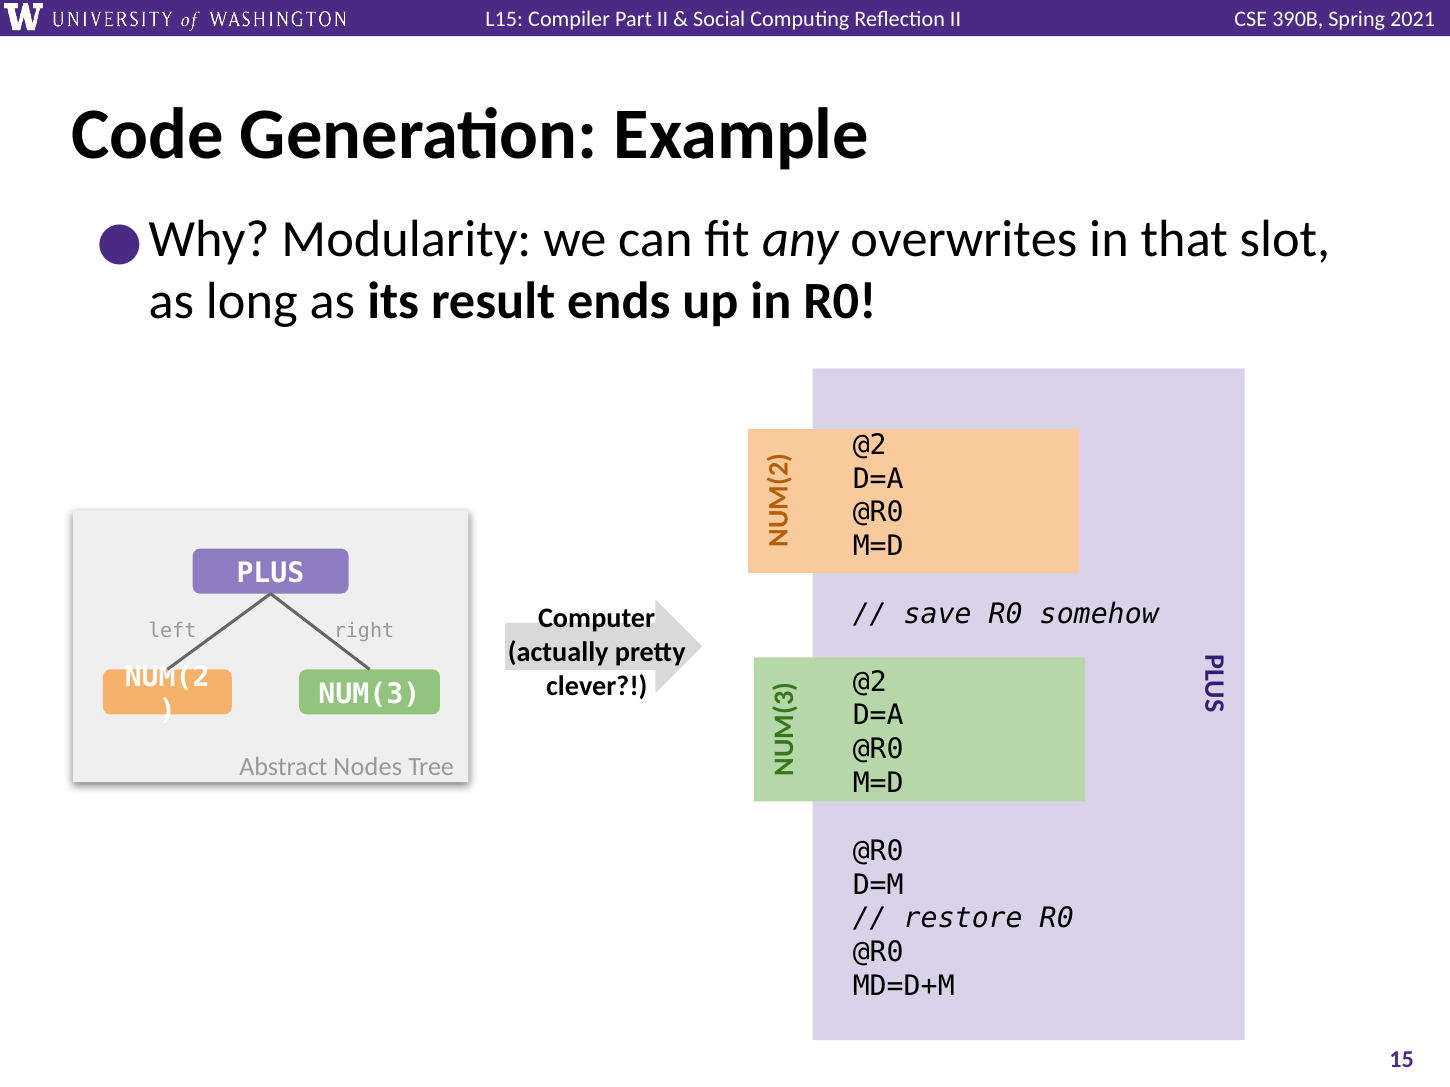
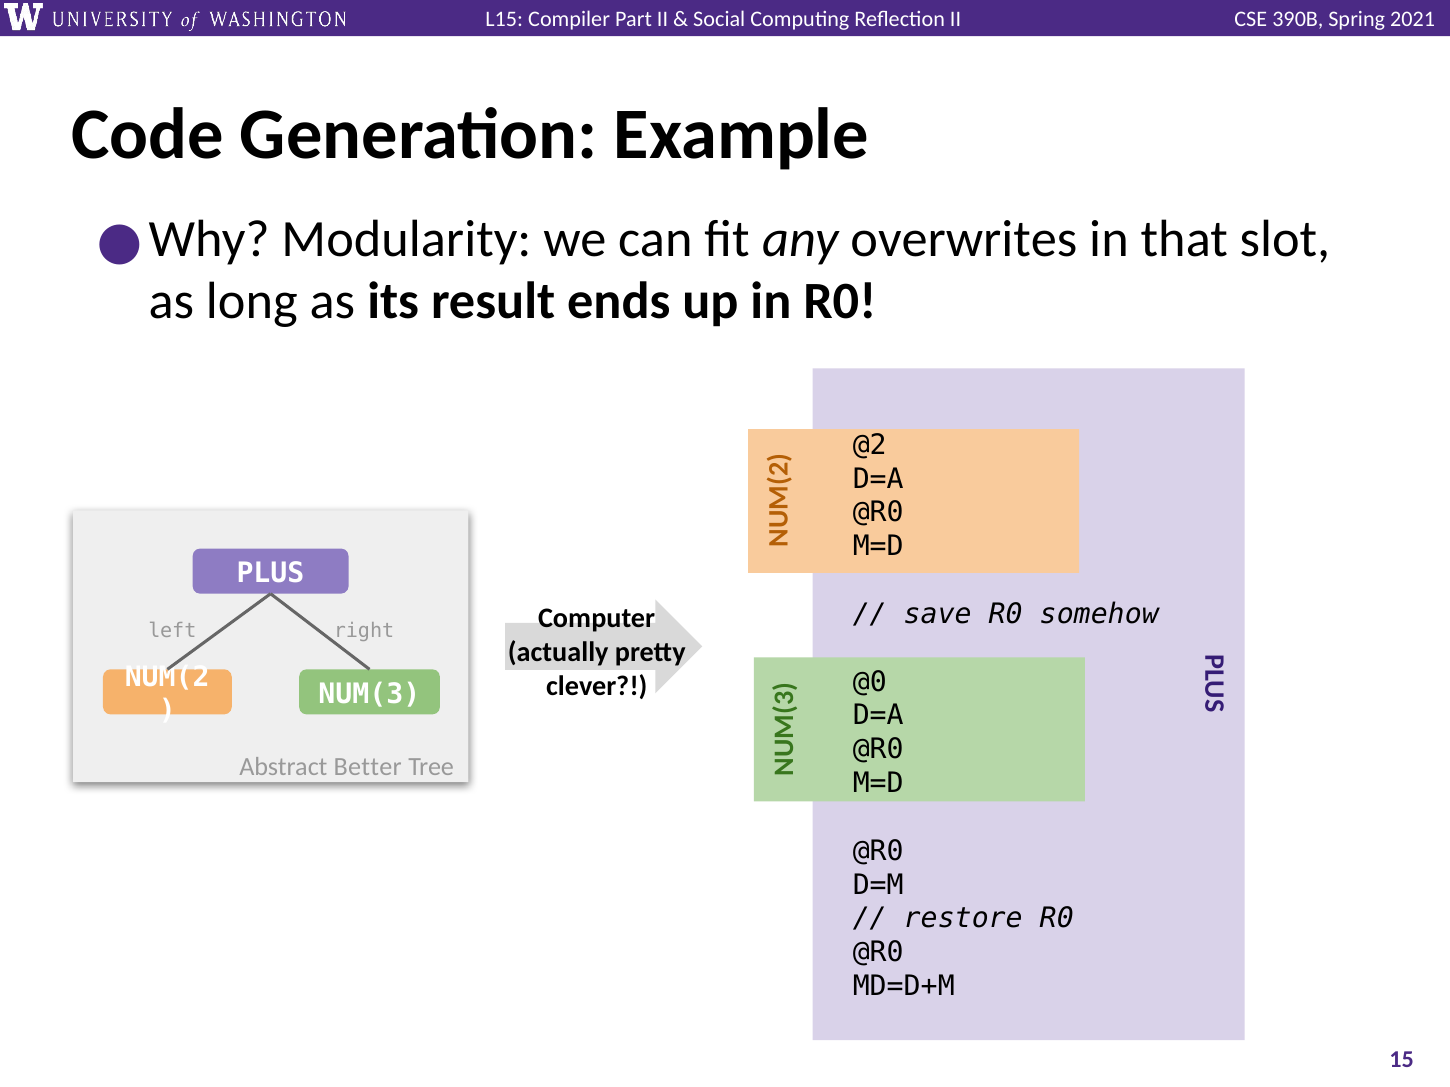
@2: @2 -> @0 (870, 682)
Nodes: Nodes -> Better (368, 767)
